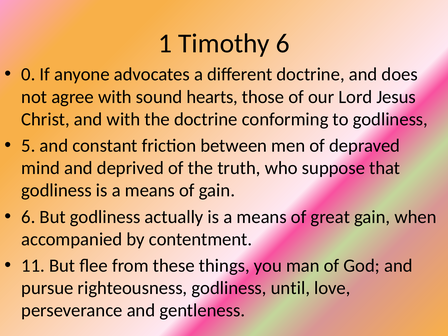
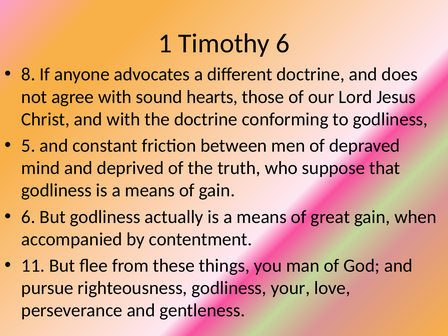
0: 0 -> 8 (28, 74)
until: until -> your (290, 288)
